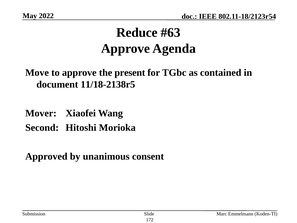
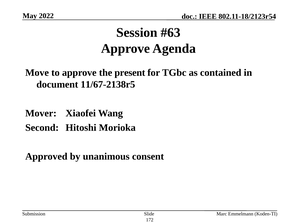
Reduce: Reduce -> Session (137, 33)
11/18-2138r5: 11/18-2138r5 -> 11/67-2138r5 (108, 84)
